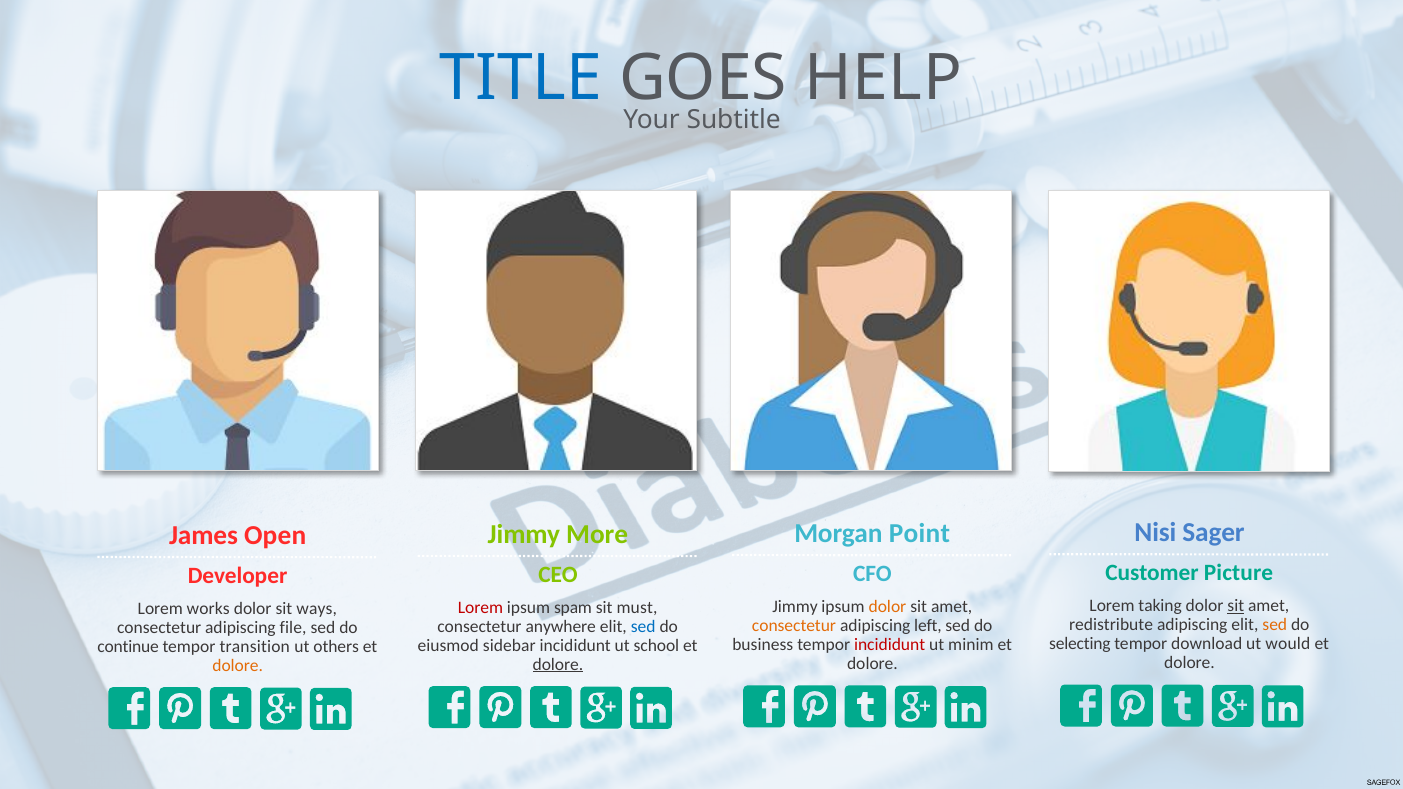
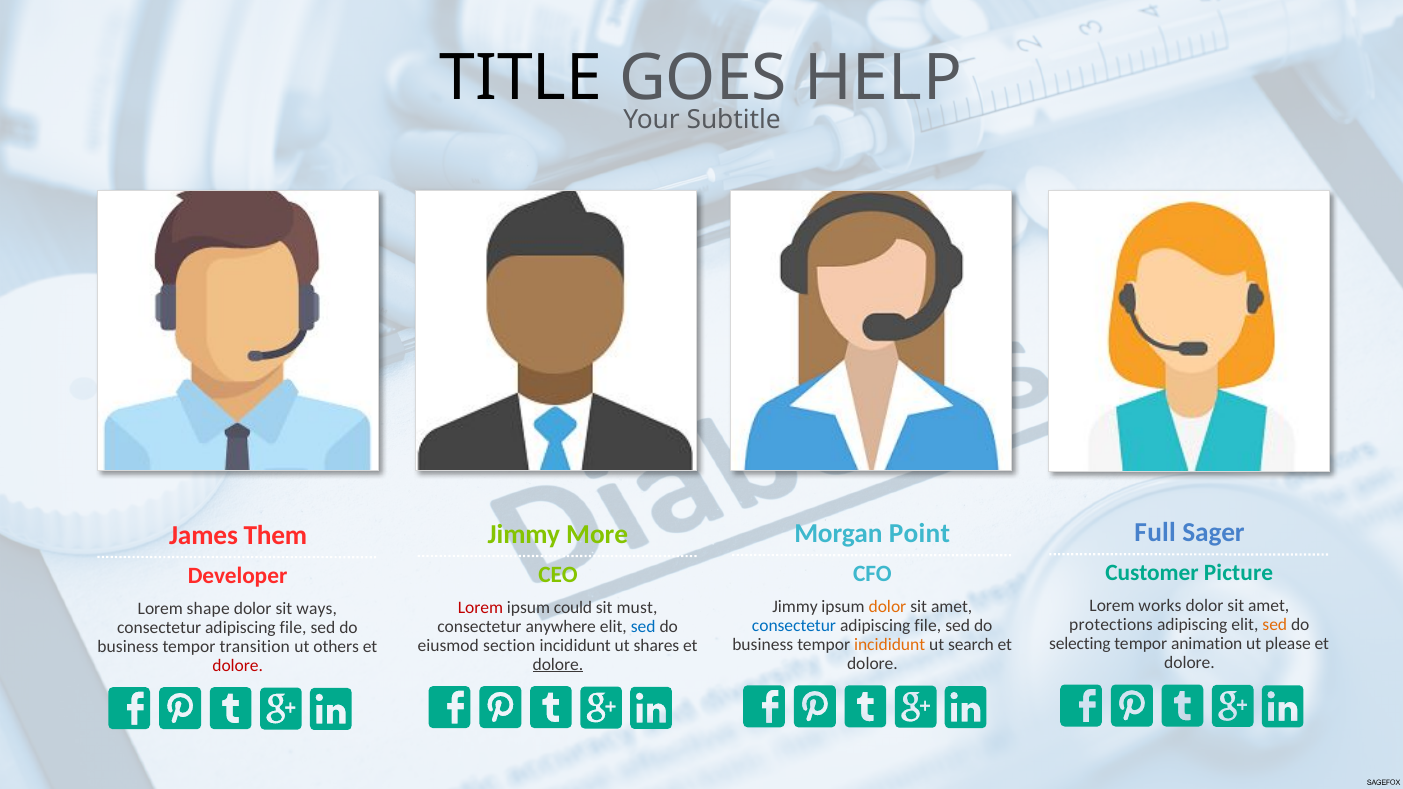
TITLE colour: blue -> black (521, 78)
Nisi: Nisi -> Full (1155, 533)
Open: Open -> Them (275, 535)
taking: taking -> works (1160, 606)
sit underline: present -> none (1236, 606)
spam: spam -> could (573, 608)
works: works -> shape (208, 609)
redistribute: redistribute -> protections (1111, 625)
consectetur colour: orange -> blue (794, 626)
left: left -> file (928, 626)
download: download -> animation (1207, 644)
would: would -> please (1288, 644)
incididunt colour: red -> orange (890, 645)
minim: minim -> search (971, 645)
sidebar: sidebar -> section (509, 645)
school: school -> shares (656, 645)
continue: continue -> business (128, 647)
dolore colour: orange -> red (238, 665)
